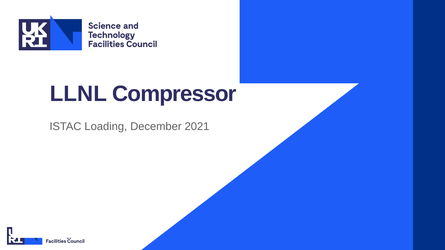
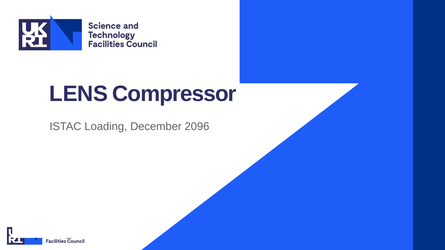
LLNL: LLNL -> LENS (79, 94)
2021: 2021 -> 2096 (197, 127)
